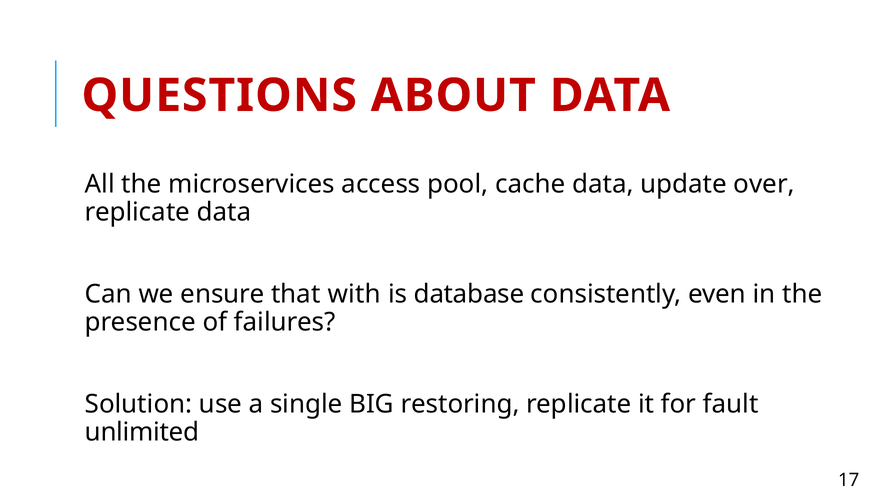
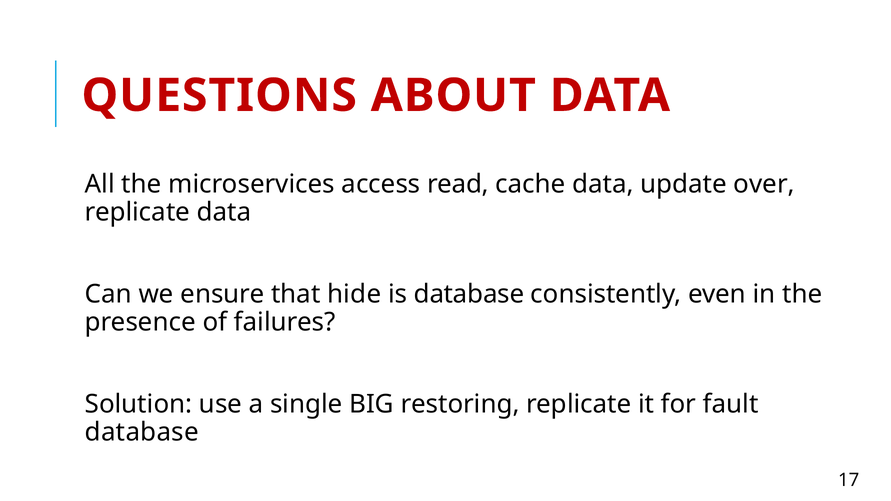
pool: pool -> read (458, 184)
with: with -> hide (354, 294)
unlimited: unlimited -> database (142, 432)
